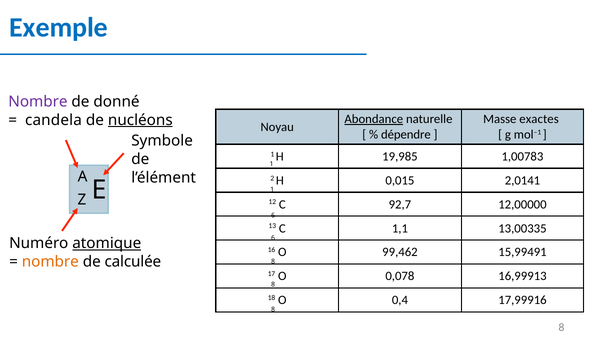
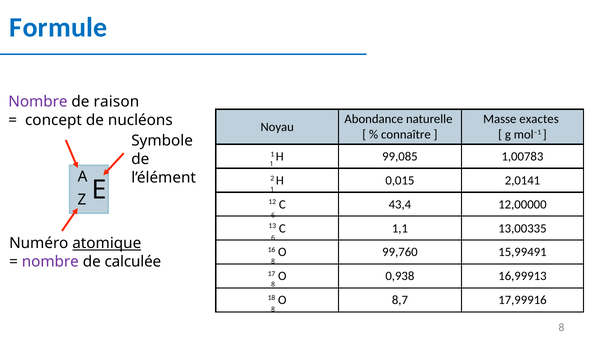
Exemple: Exemple -> Formule (58, 28)
donné: donné -> raison (116, 102)
Abondance underline: present -> none (374, 119)
candela: candela -> concept (54, 120)
nucléons underline: present -> none (140, 120)
dépendre: dépendre -> connaître (406, 135)
19,985: 19,985 -> 99,085 (400, 157)
92,7: 92,7 -> 43,4 (400, 205)
99,462: 99,462 -> 99,760 (400, 253)
nombre colour: orange -> purple (50, 262)
0,078: 0,078 -> 0,938 (400, 277)
0,4: 0,4 -> 8,7 (400, 301)
